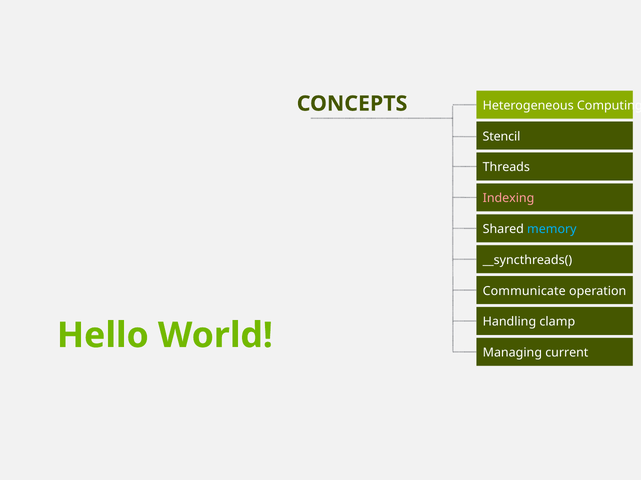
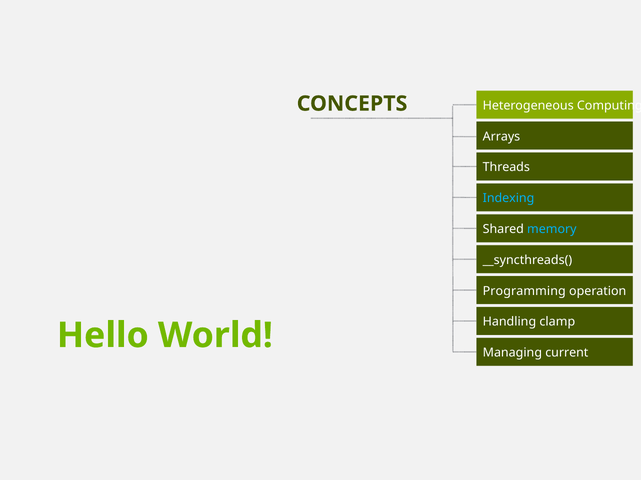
Stencil: Stencil -> Arrays (501, 137)
Indexing colour: pink -> light blue (508, 199)
Communicate: Communicate -> Programming (524, 291)
